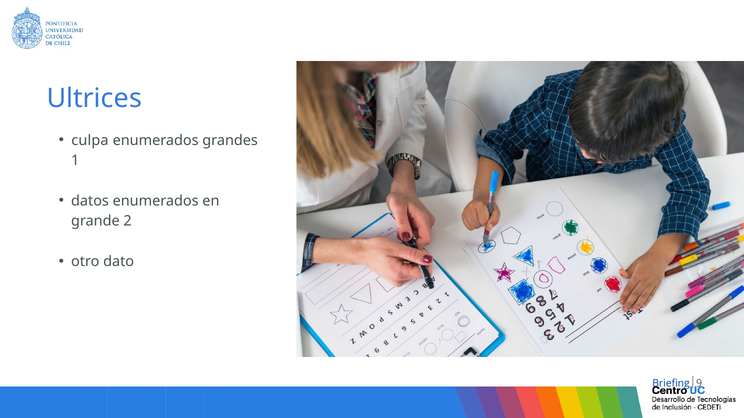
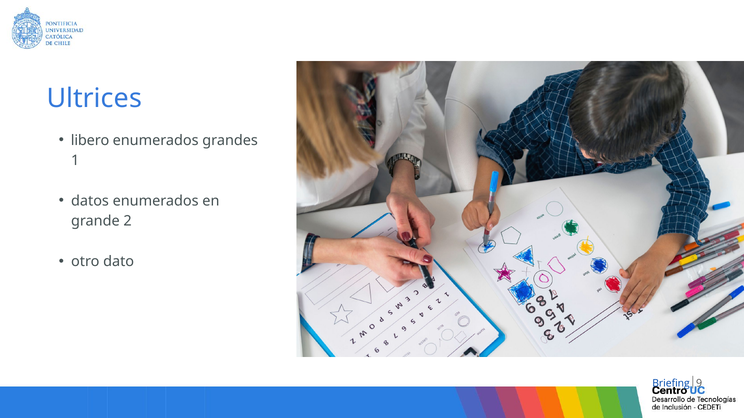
culpa: culpa -> libero (90, 140)
